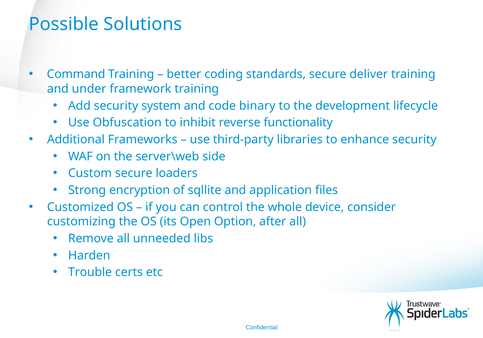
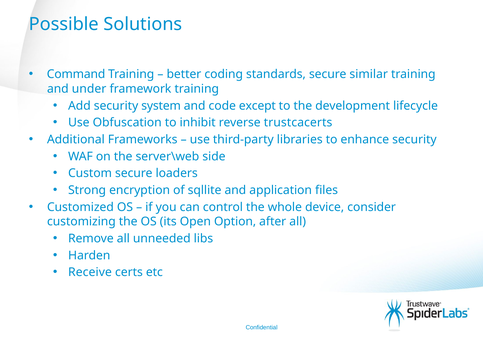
deliver: deliver -> similar (369, 74)
binary: binary -> except (257, 106)
functionality: functionality -> trustcacerts (298, 123)
Trouble: Trouble -> Receive (90, 272)
